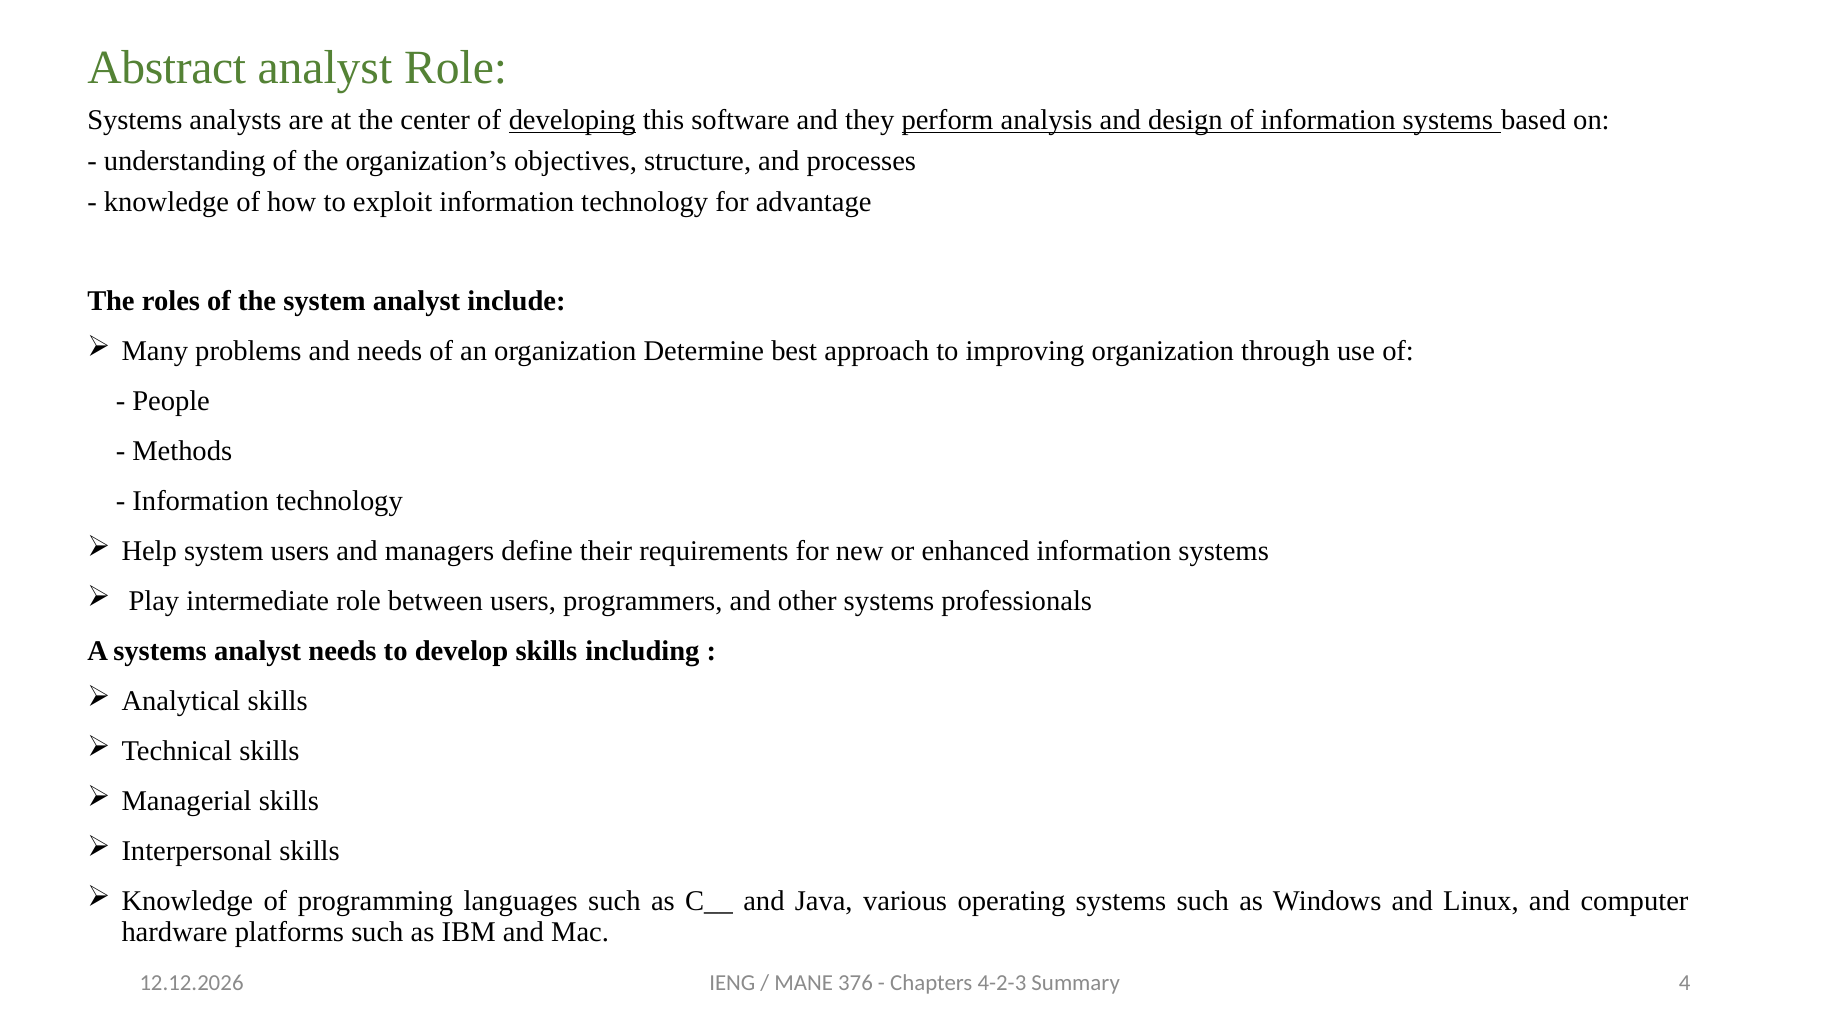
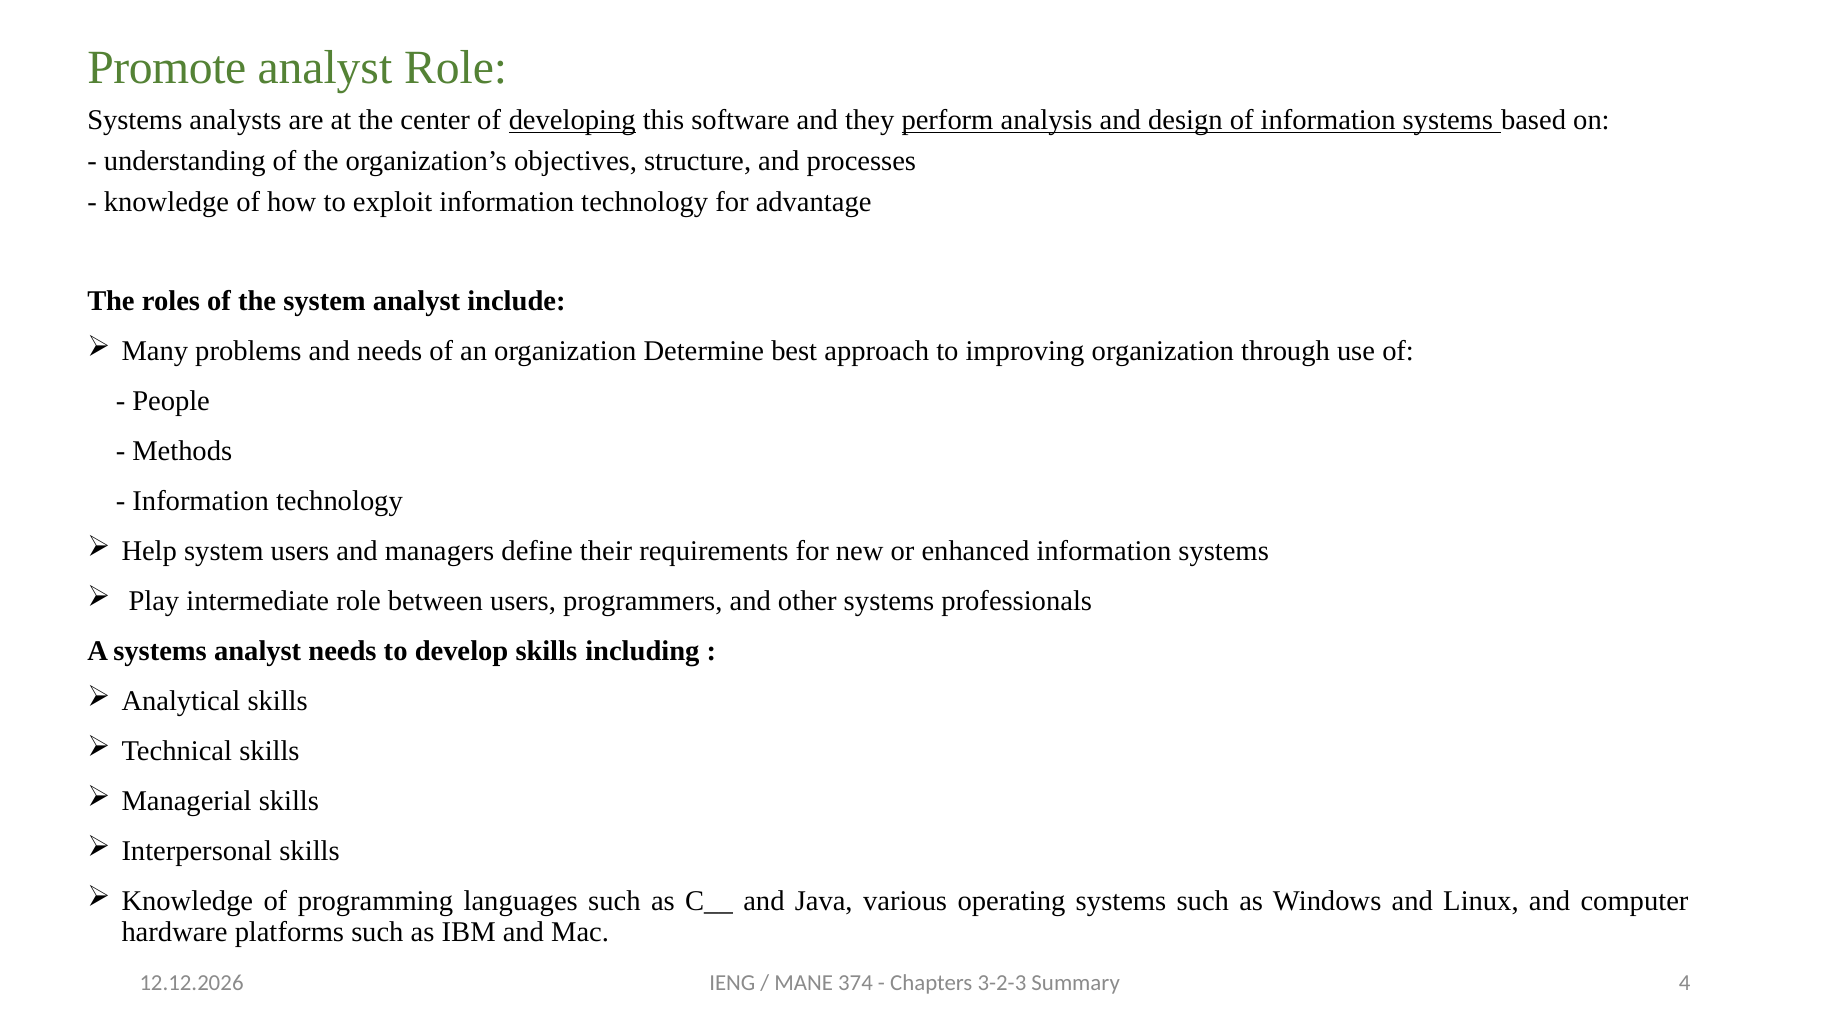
Abstract: Abstract -> Promote (167, 68)
376: 376 -> 374 (855, 983)
4-2-3: 4-2-3 -> 3-2-3 (1002, 983)
